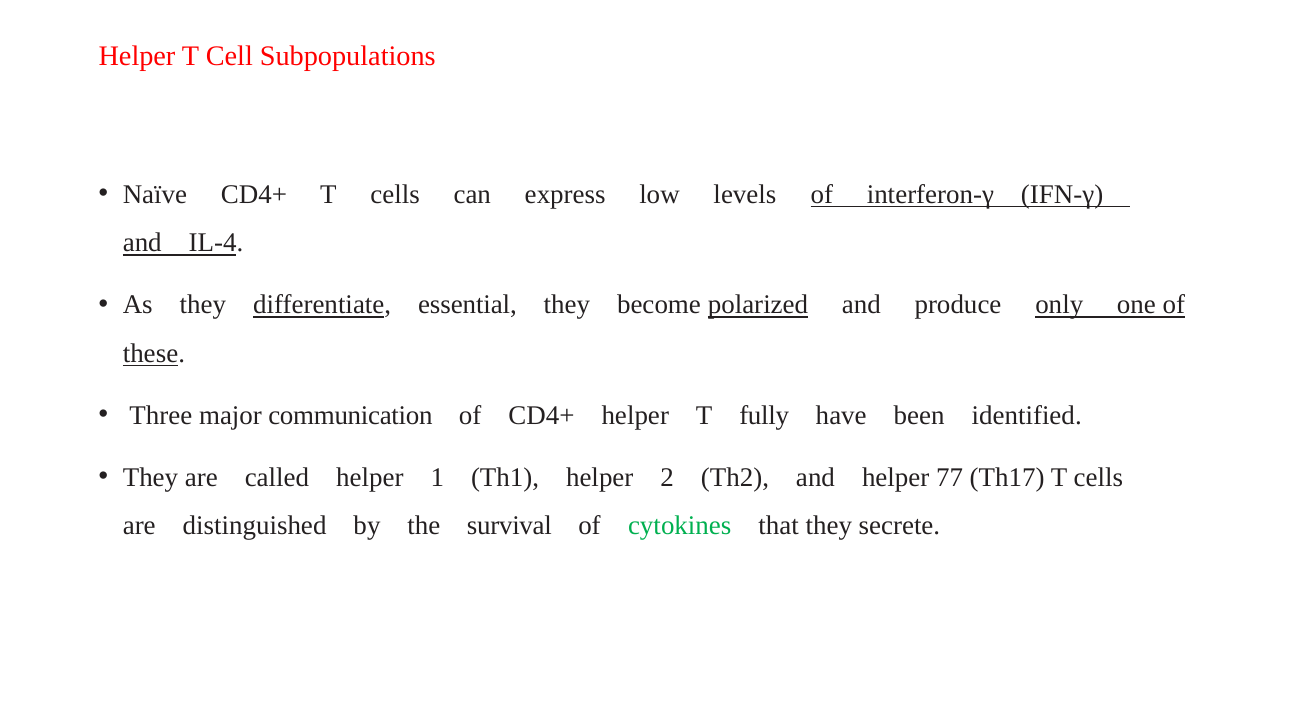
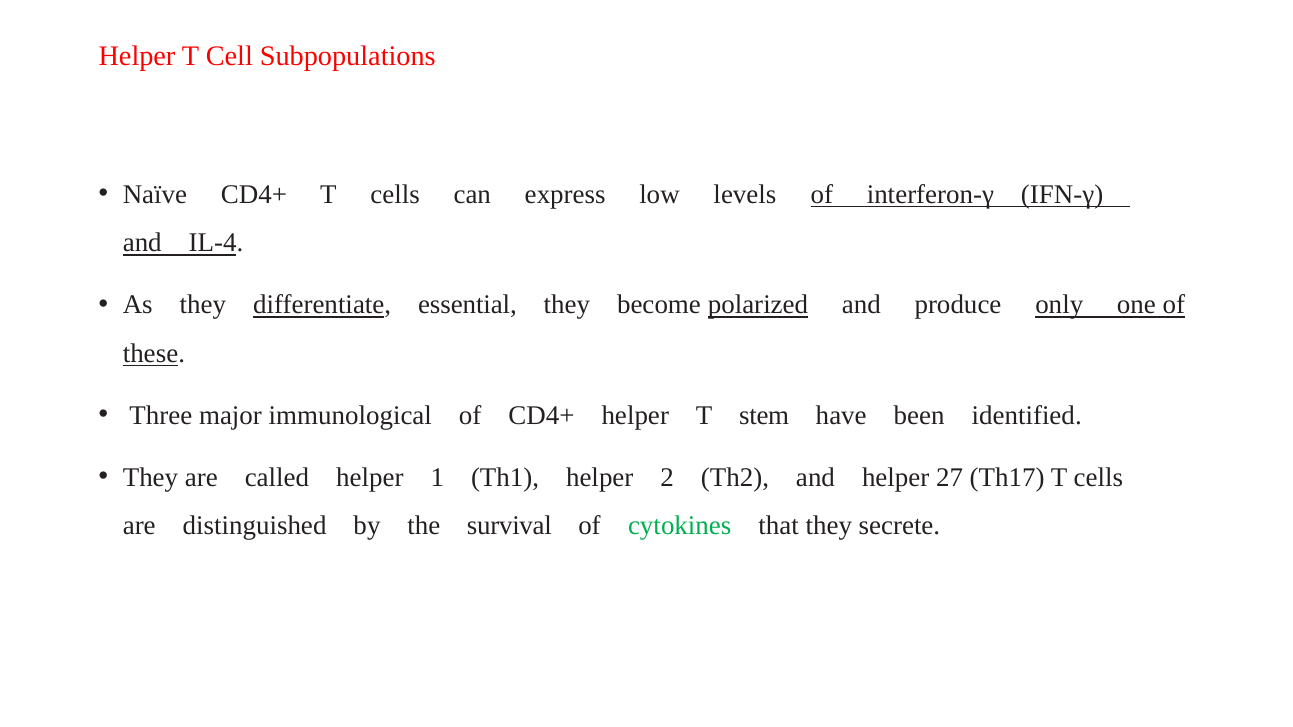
communication: communication -> immunological (350, 416)
fully: fully -> stem (764, 416)
77: 77 -> 27 (950, 478)
